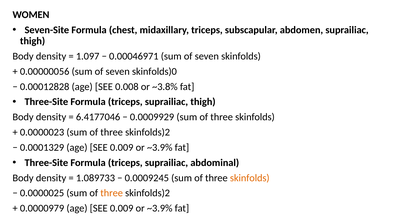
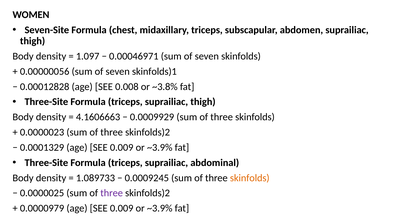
skinfolds)0: skinfolds)0 -> skinfolds)1 (154, 71)
6.4177046: 6.4177046 -> 4.1606663 (98, 117)
three colour: orange -> purple (112, 193)
